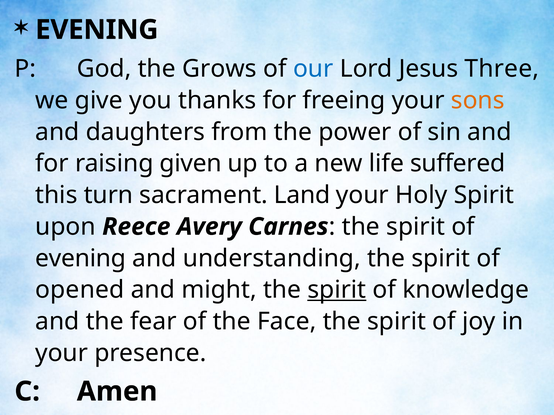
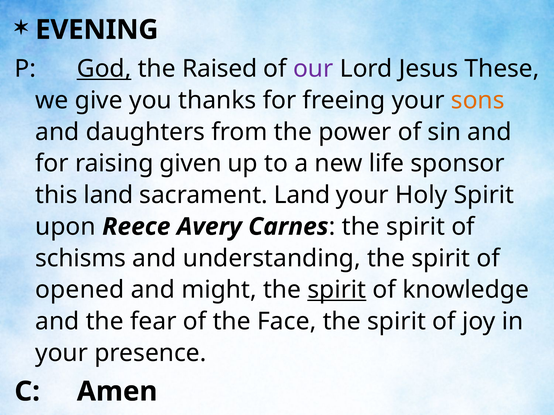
God underline: none -> present (104, 69)
Grows: Grows -> Raised (220, 69)
our colour: blue -> purple (313, 69)
Three: Three -> These (502, 69)
suffered: suffered -> sponsor (458, 164)
this turn: turn -> land (109, 195)
evening: evening -> schisms (81, 259)
